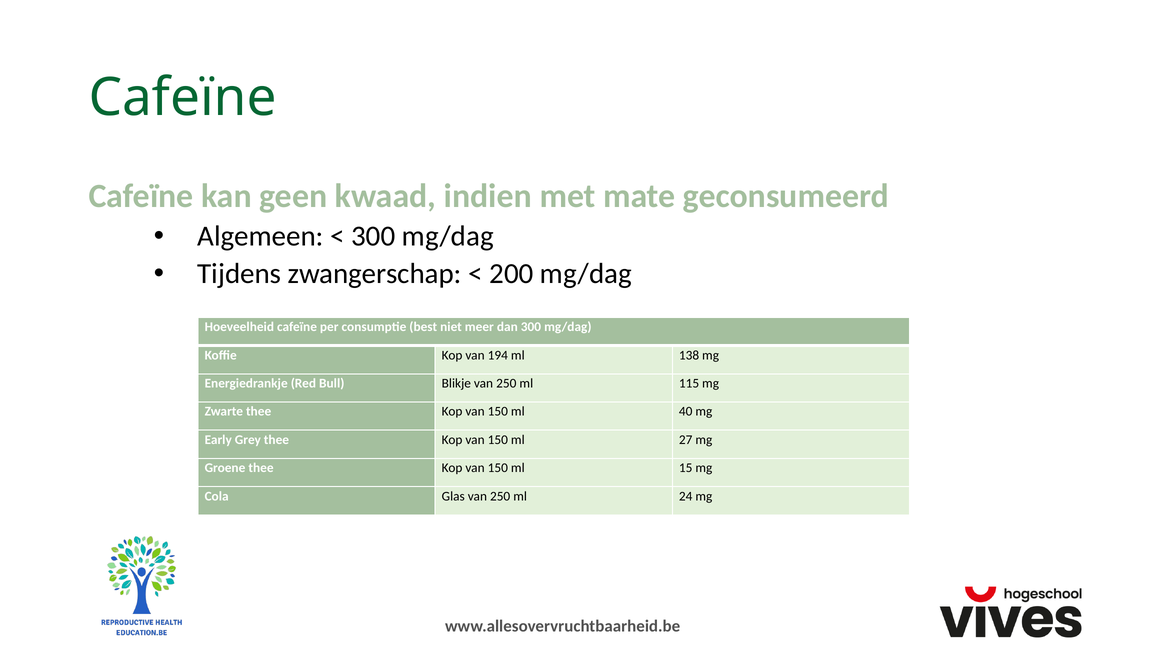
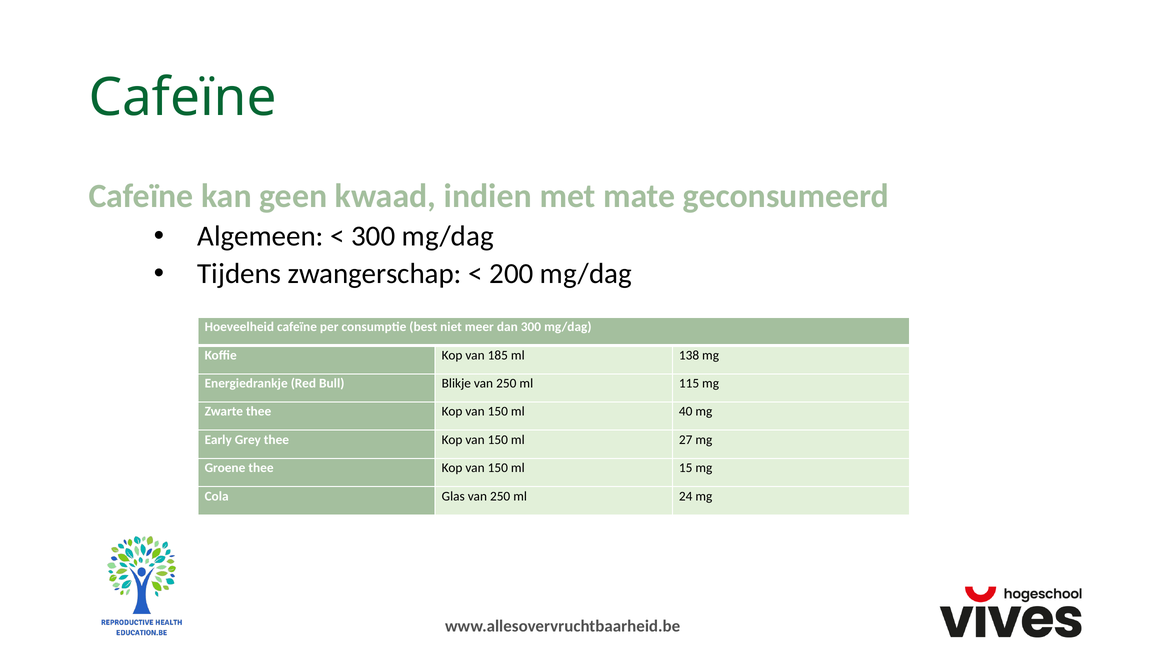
194: 194 -> 185 (498, 355)
